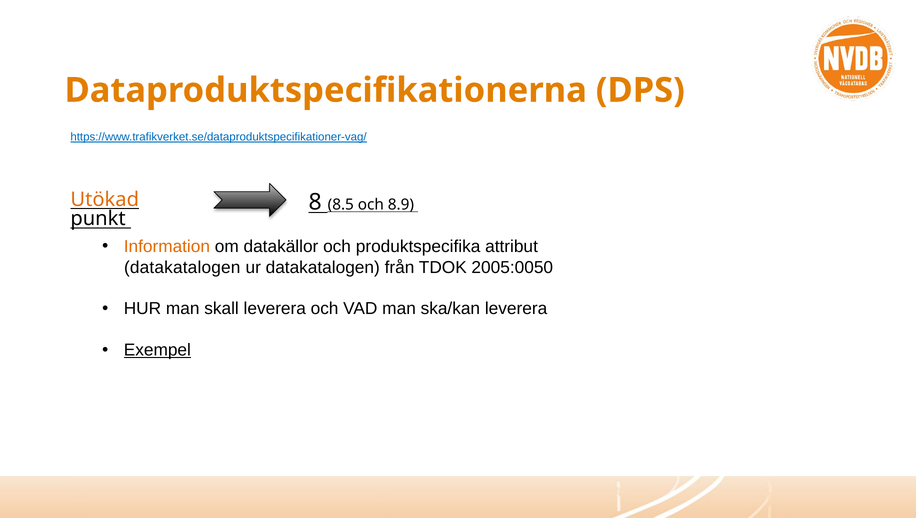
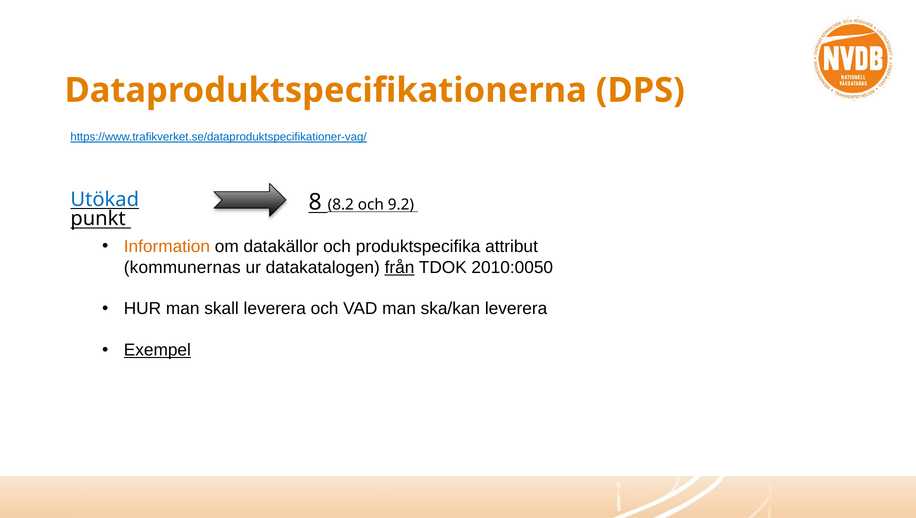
Utökad colour: orange -> blue (105, 199)
8.5: 8.5 -> 8.2 (341, 205)
8.9: 8.9 -> 9.2 (401, 205)
datakatalogen: datakatalogen -> kommunernas (182, 267)
från underline: none -> present (399, 267)
2005:0050: 2005:0050 -> 2010:0050 (512, 267)
